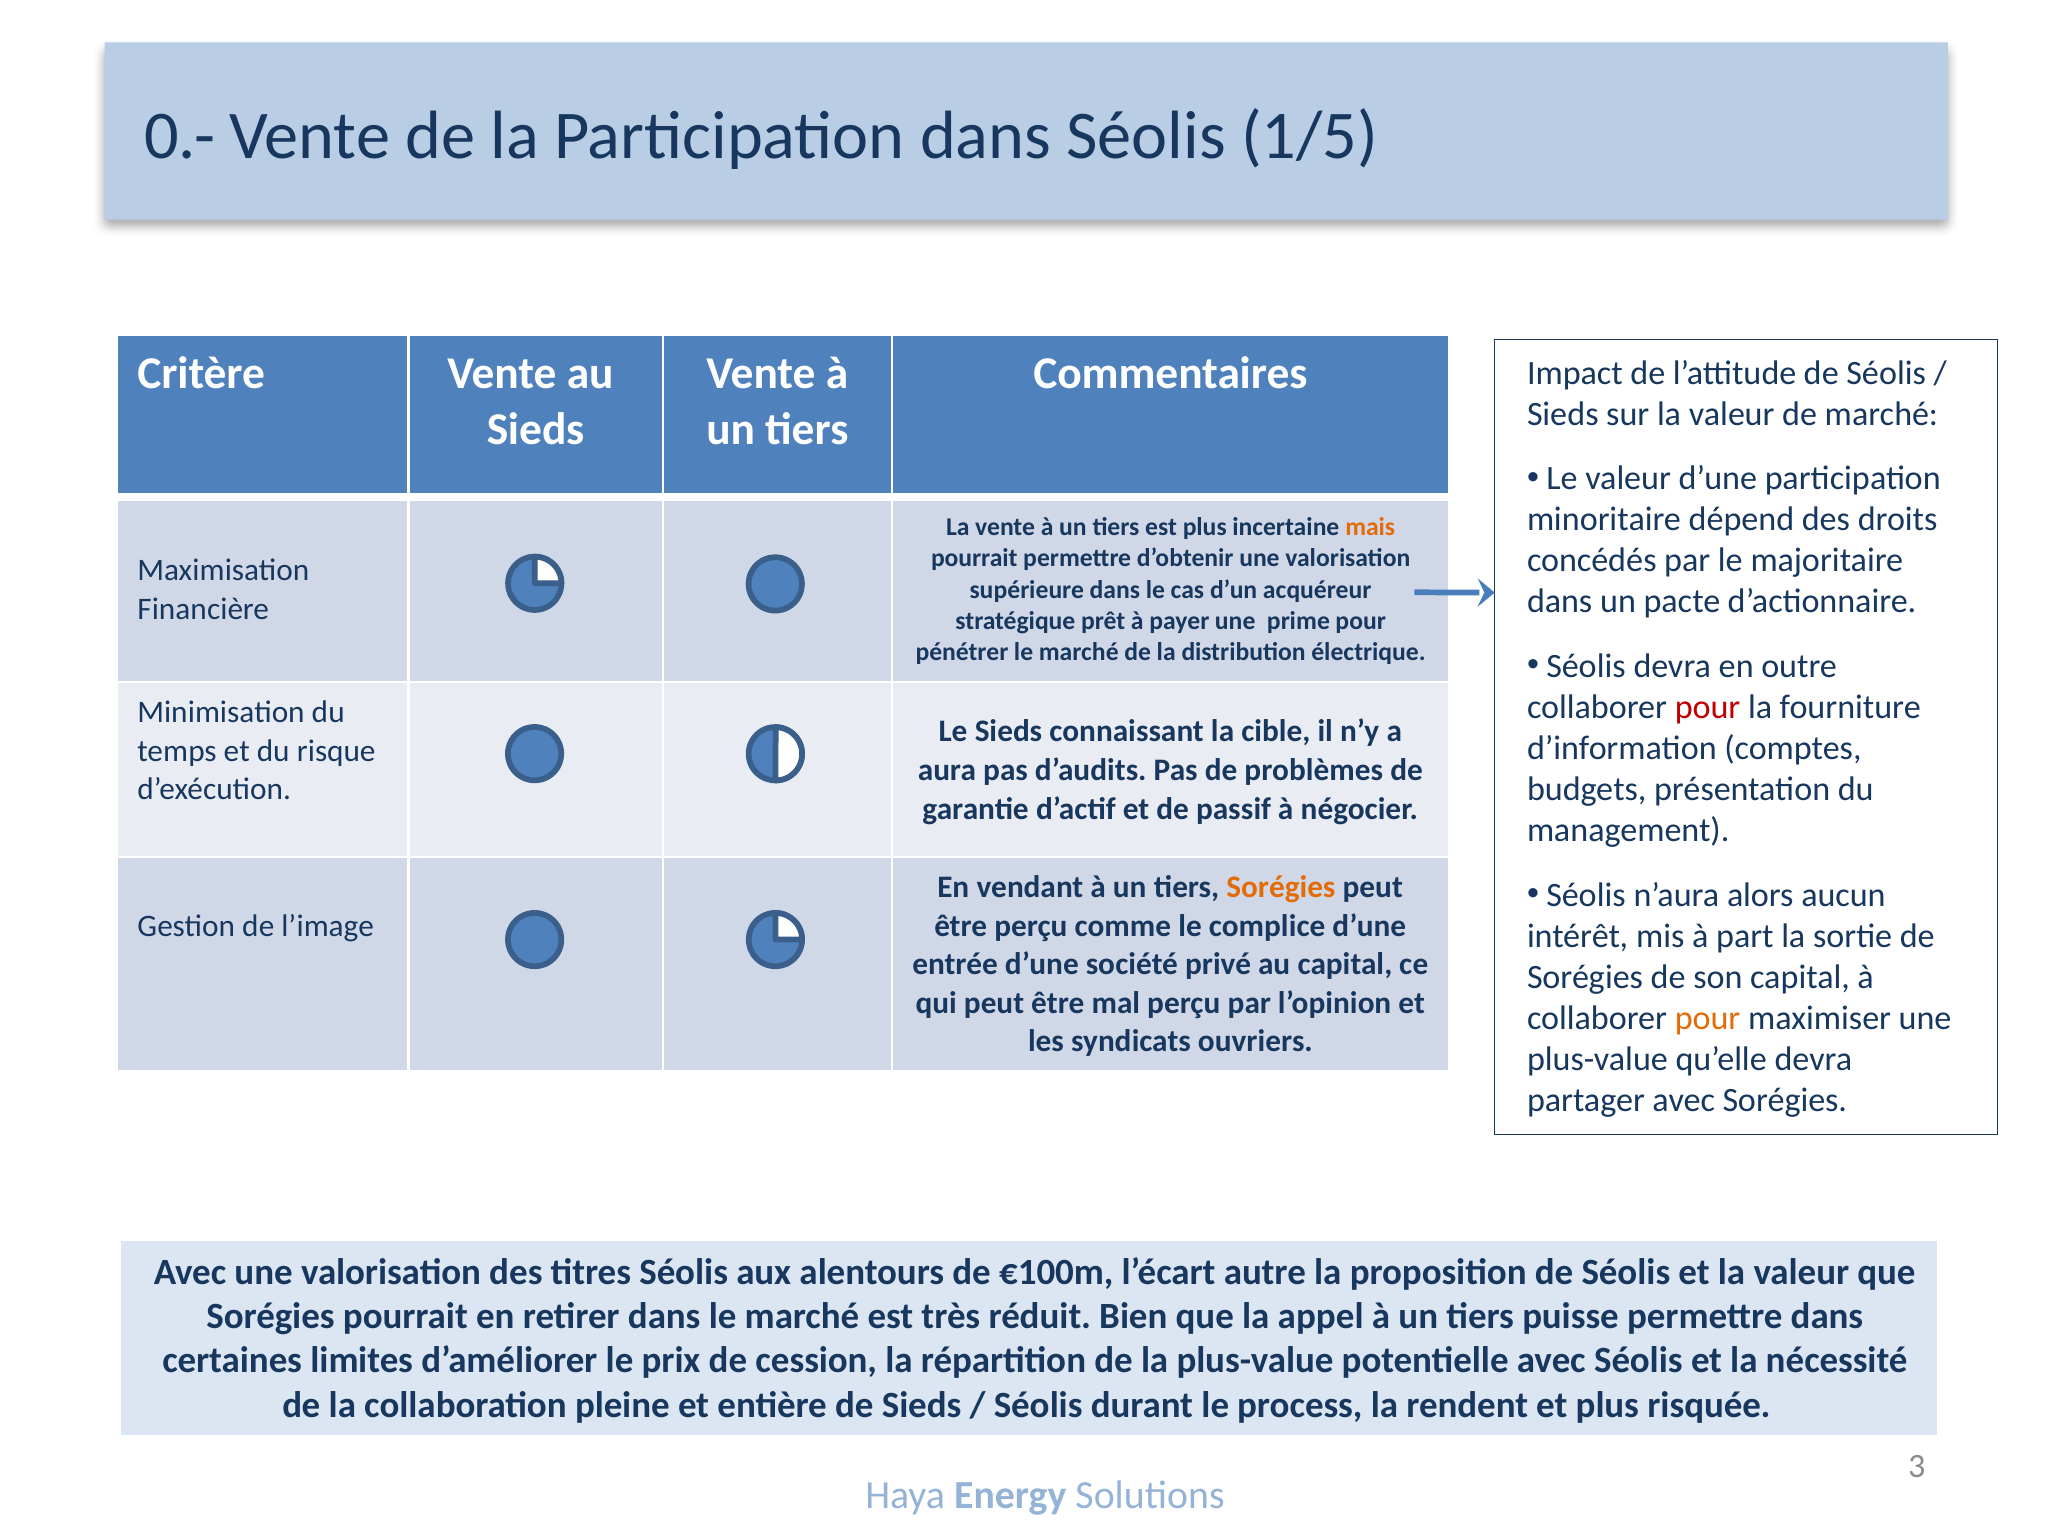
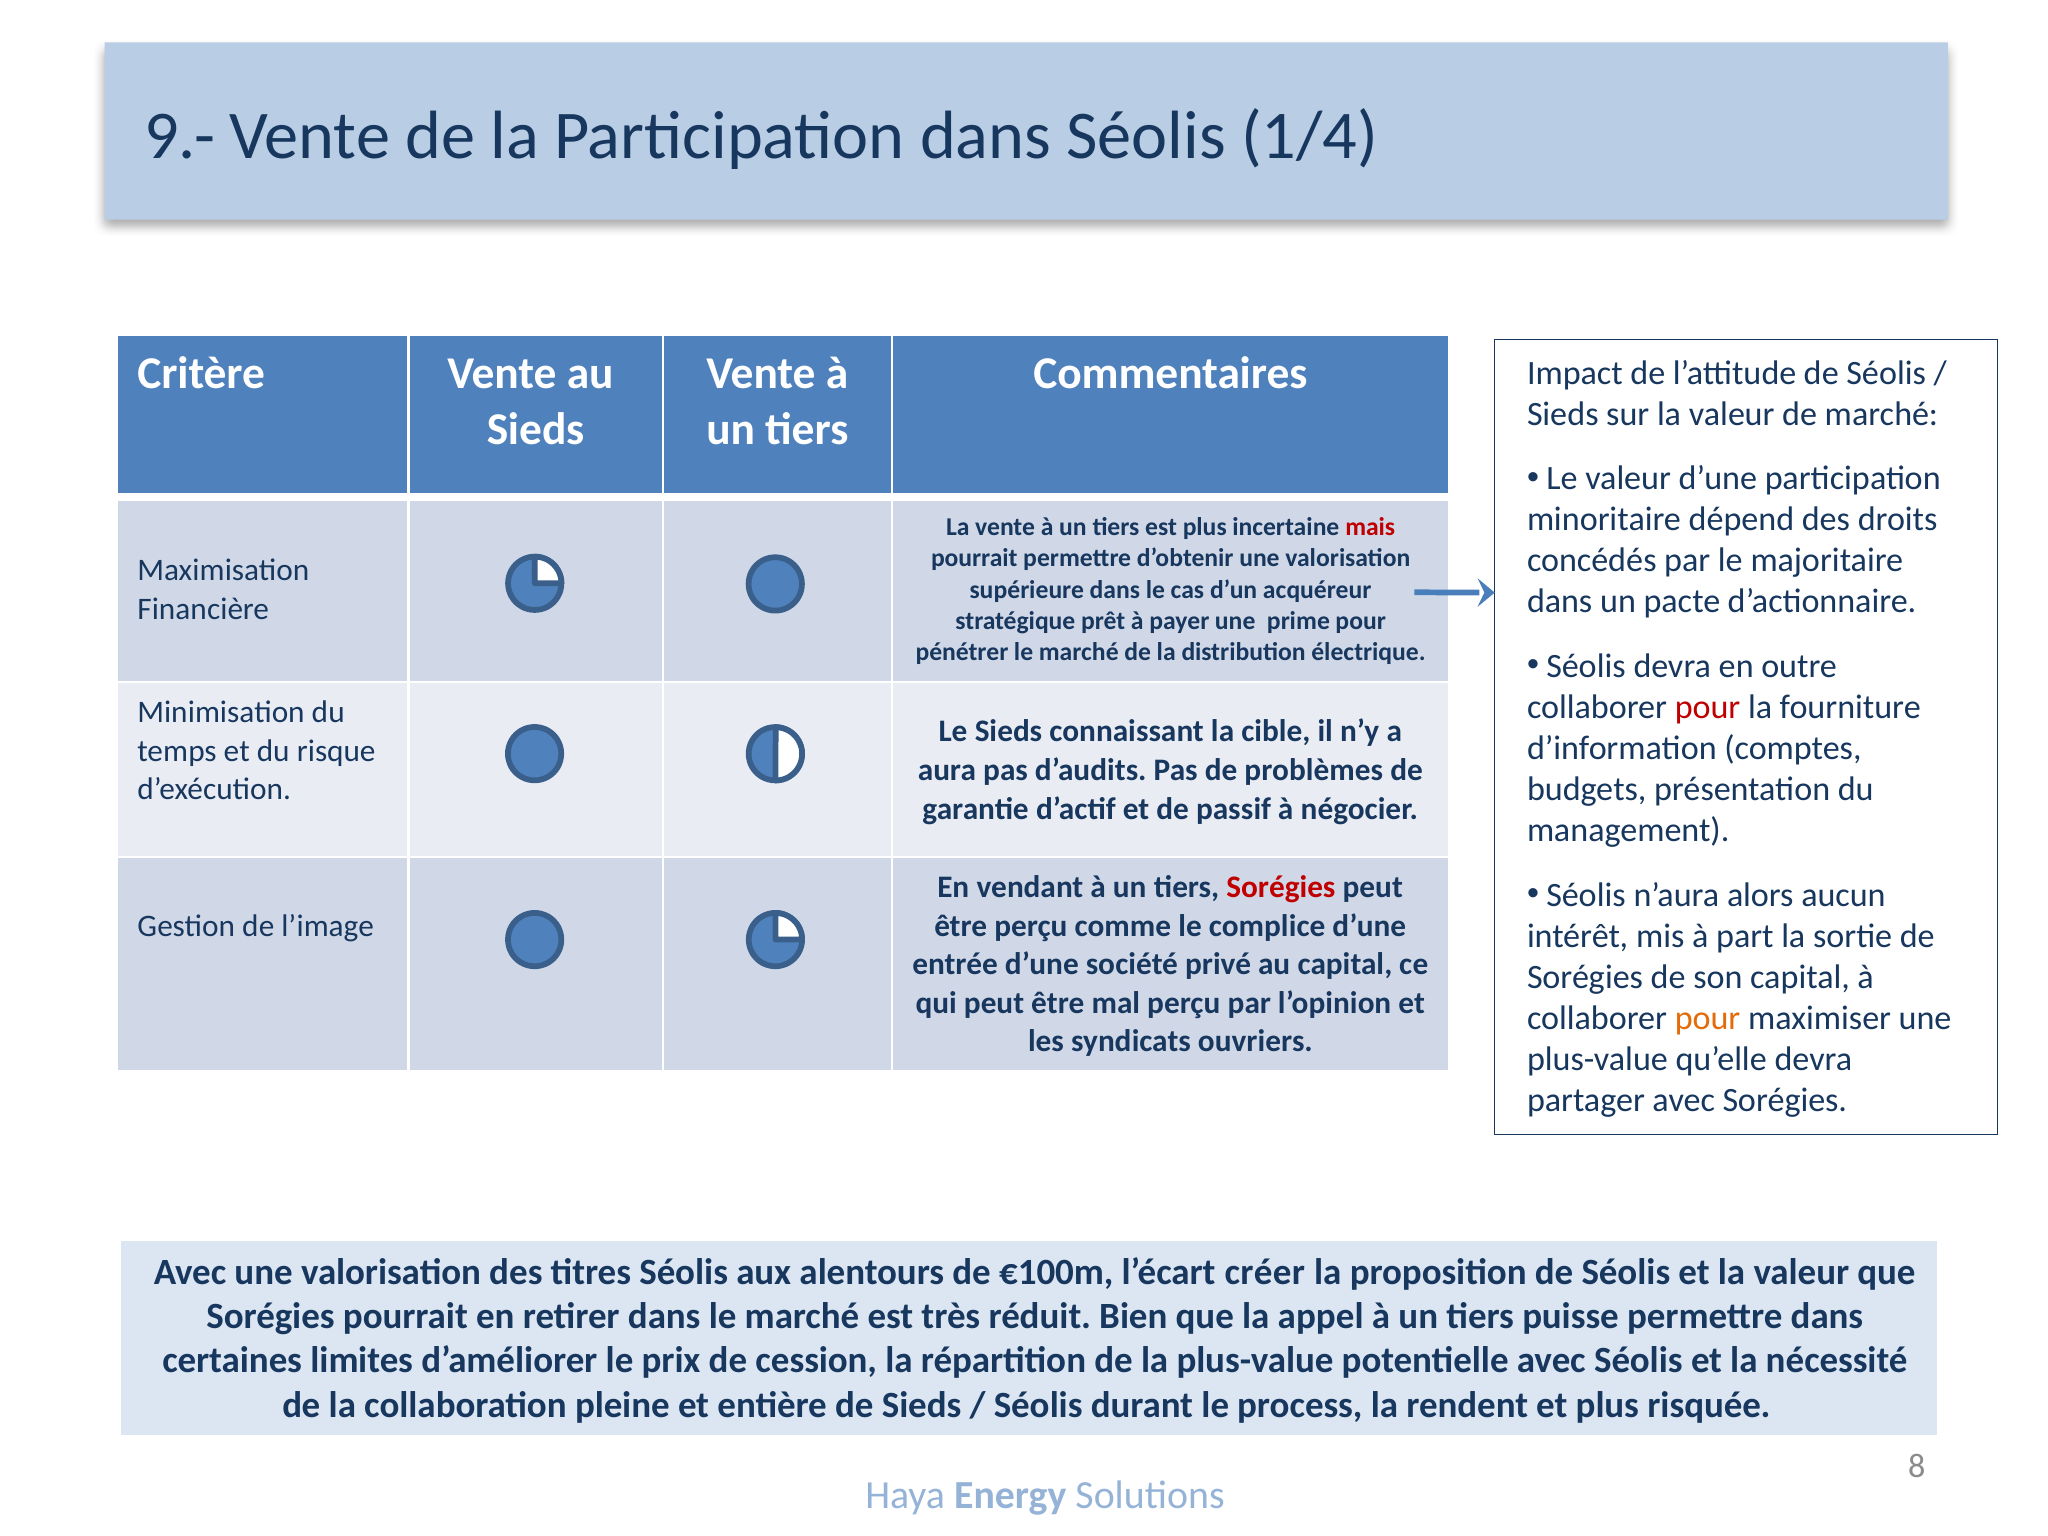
0.-: 0.- -> 9.- (180, 136)
1/5: 1/5 -> 1/4 (1310, 136)
mais colour: orange -> red (1370, 527)
Sorégies colour: orange -> red (1281, 887)
autre: autre -> créer (1265, 1272)
3: 3 -> 8 (1917, 1467)
